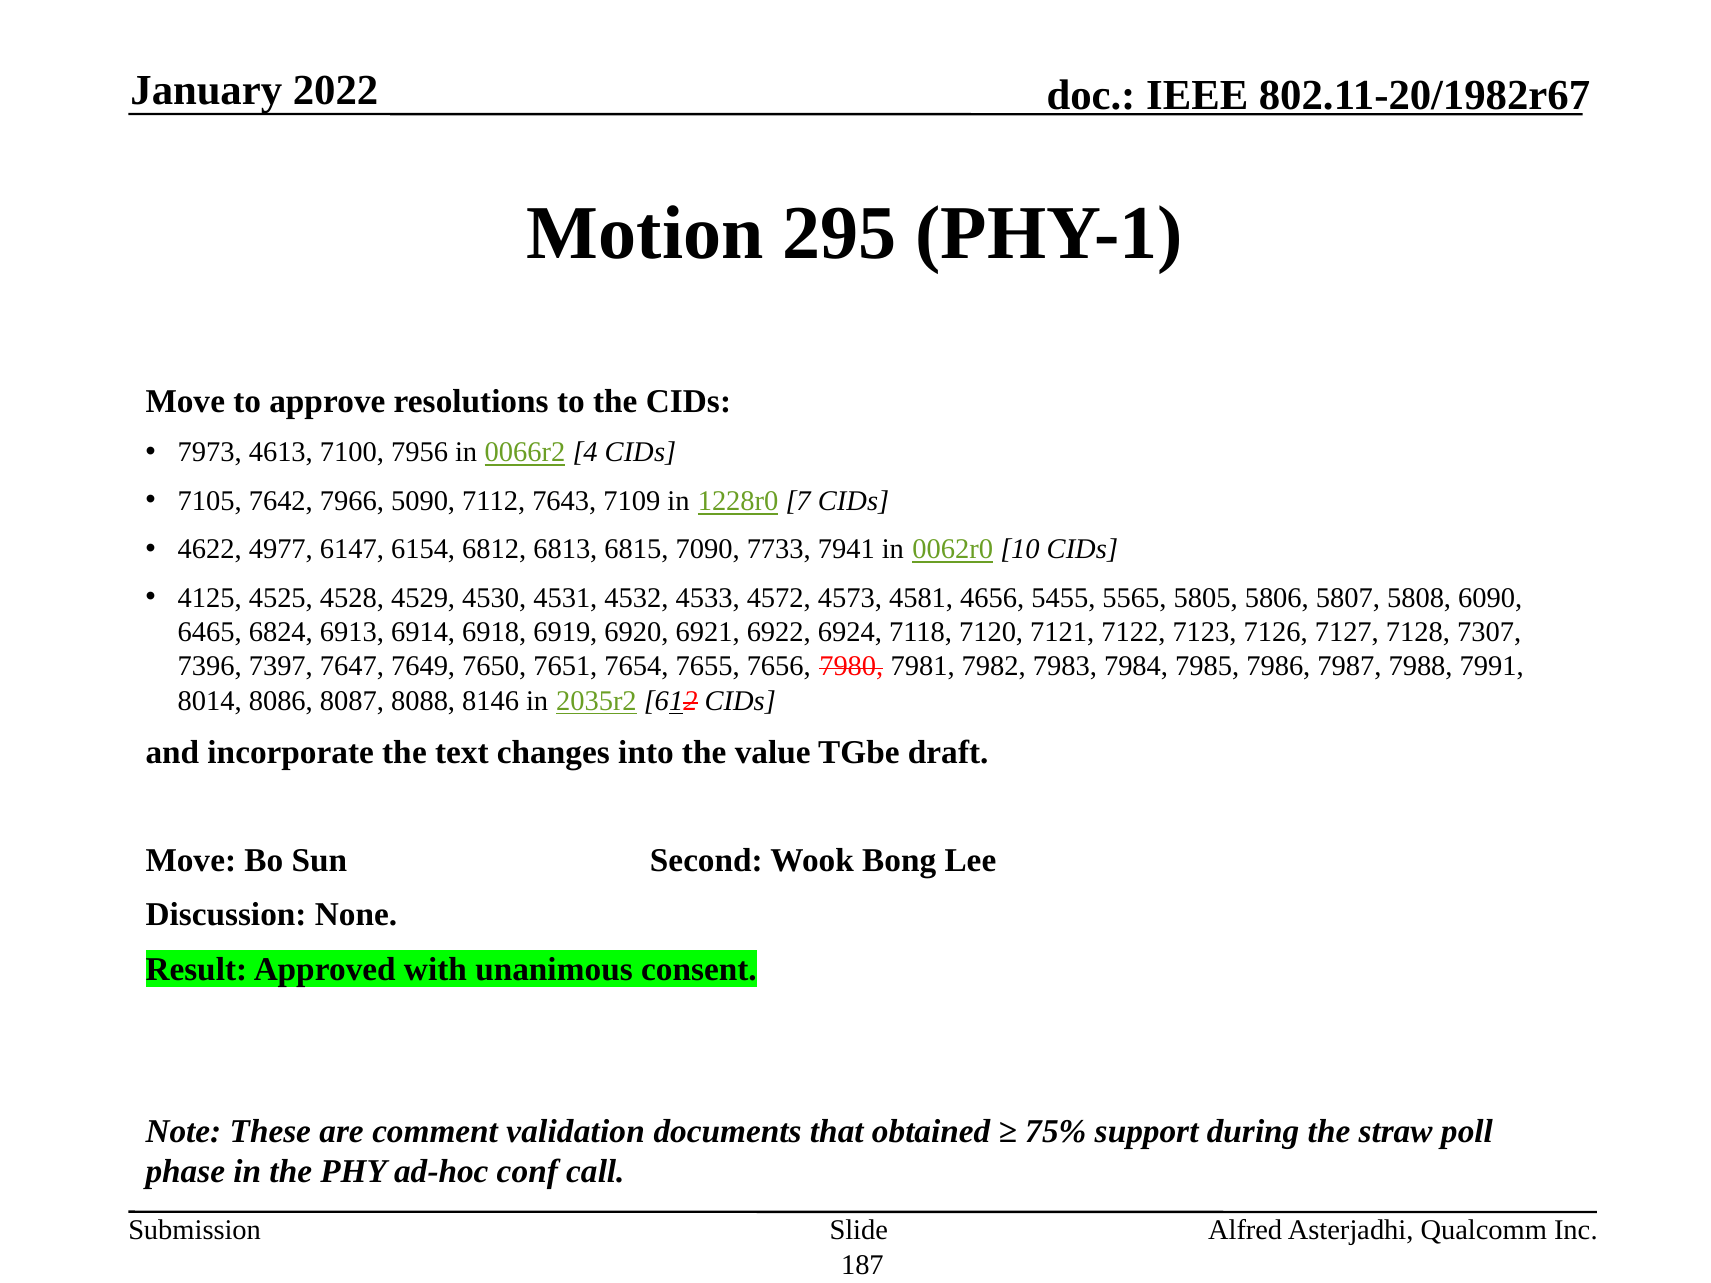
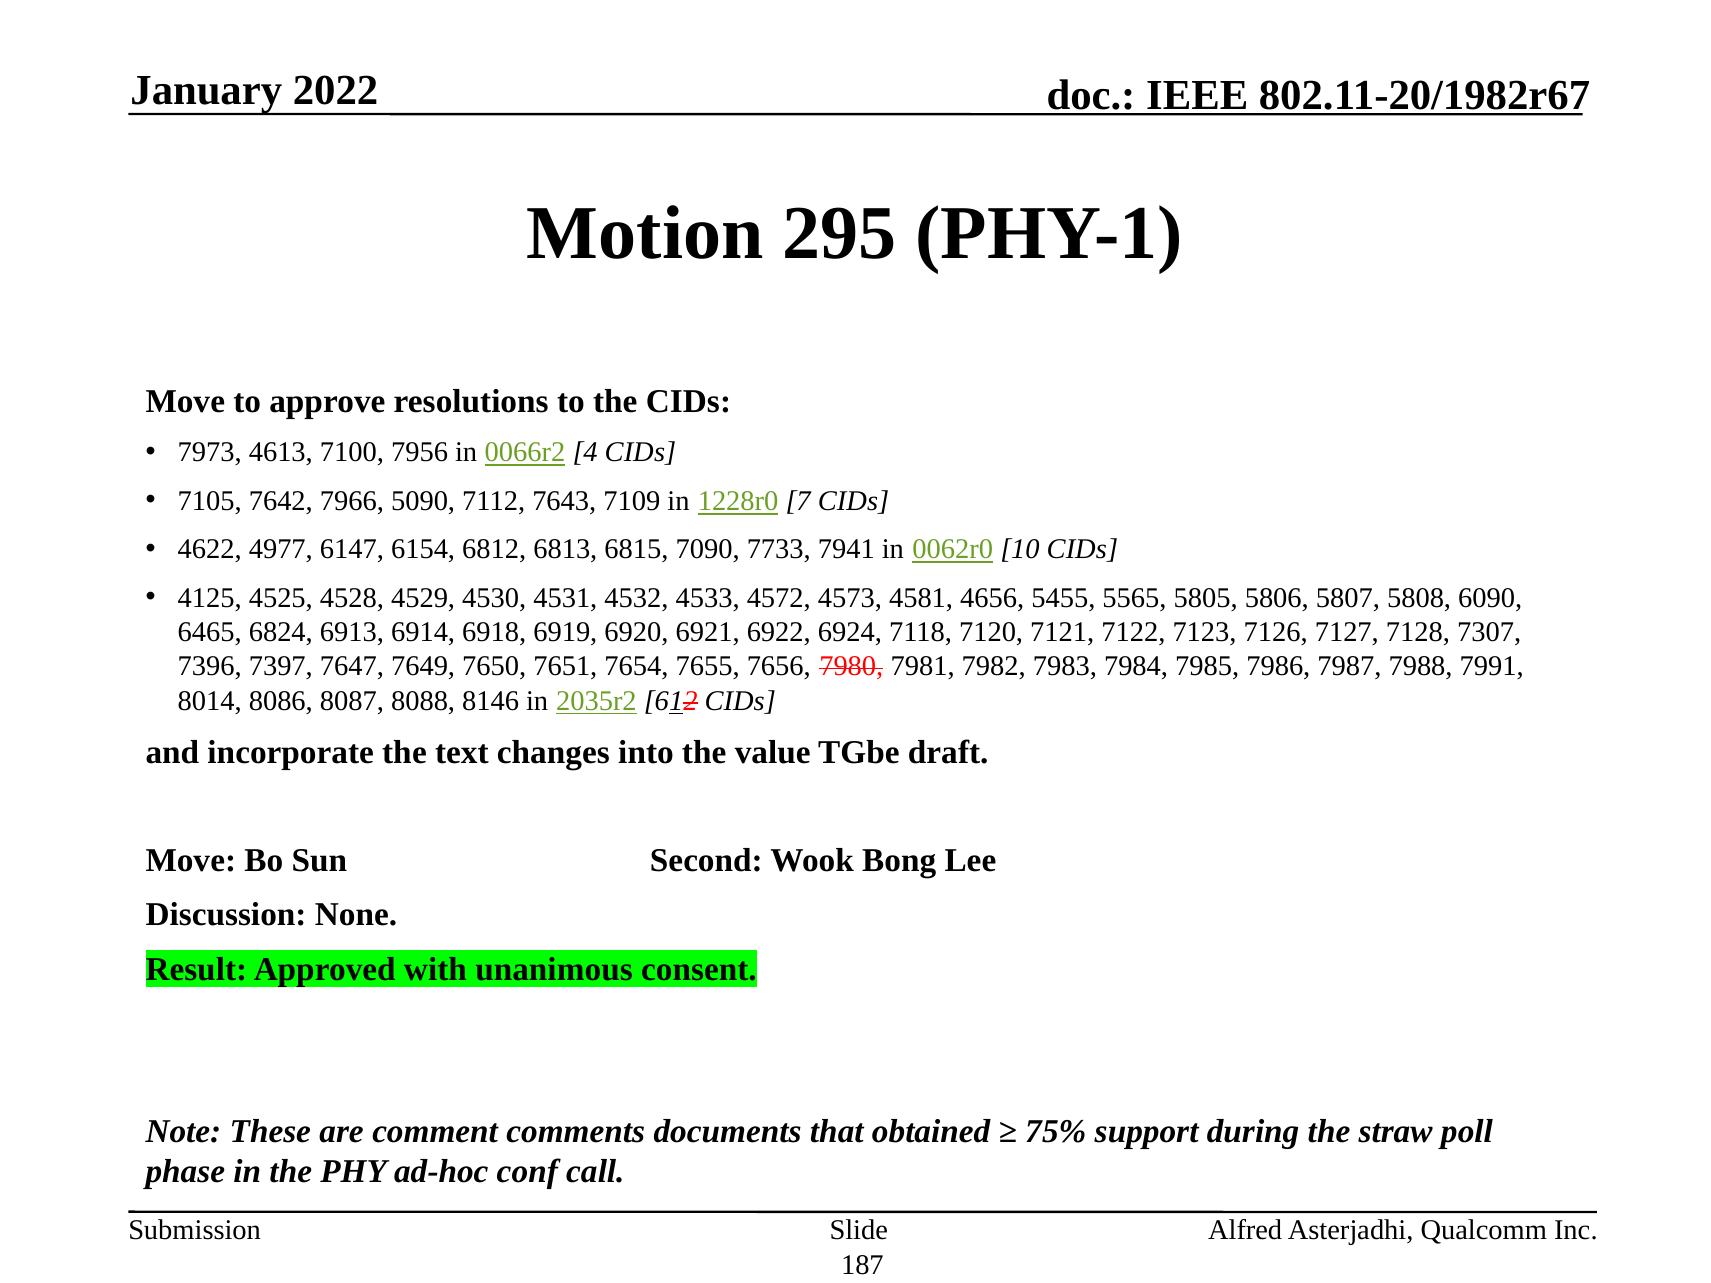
validation: validation -> comments (576, 1132)
